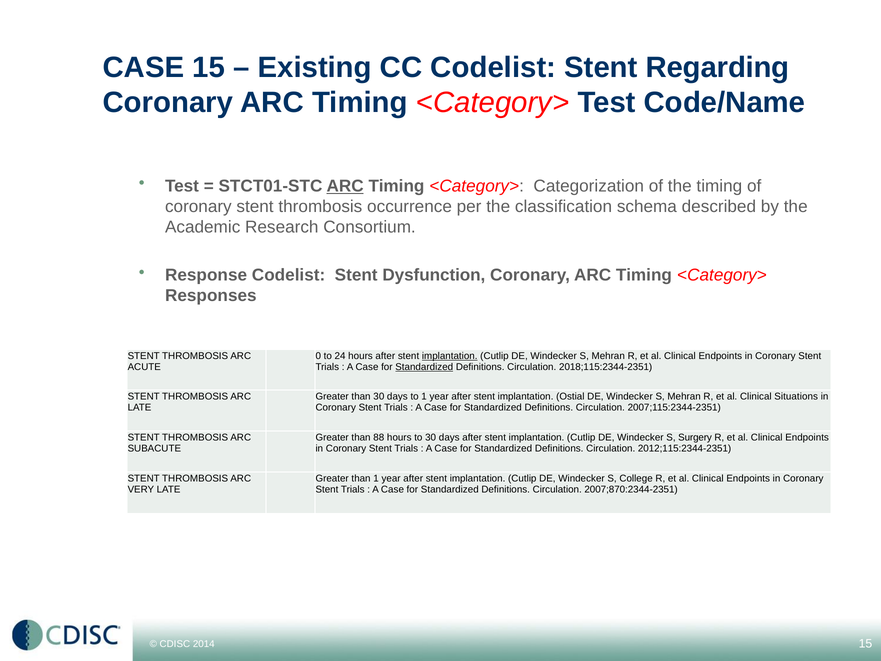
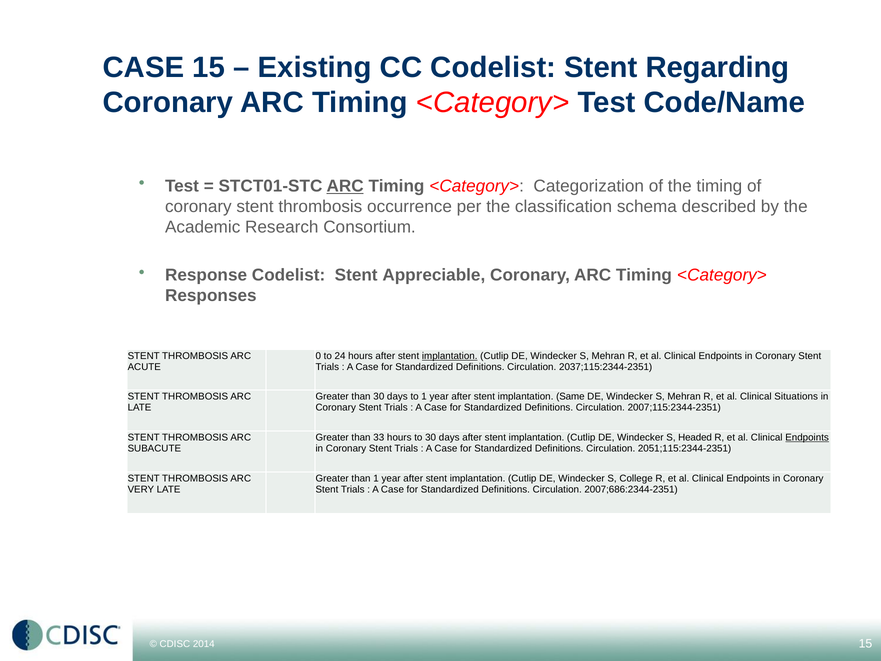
Dysfunction: Dysfunction -> Appreciable (434, 275)
Standardized underline: present -> none (424, 367)
2018;115:2344-2351: 2018;115:2344-2351 -> 2037;115:2344-2351 (606, 367)
Ostial: Ostial -> Same (570, 396)
88: 88 -> 33 (379, 437)
Surgery: Surgery -> Headed (695, 437)
Endpoints underline: none -> present (807, 437)
2012;115:2344-2351: 2012;115:2344-2351 -> 2051;115:2344-2351 (685, 448)
2007;870:2344-2351: 2007;870:2344-2351 -> 2007;686:2344-2351 (631, 489)
